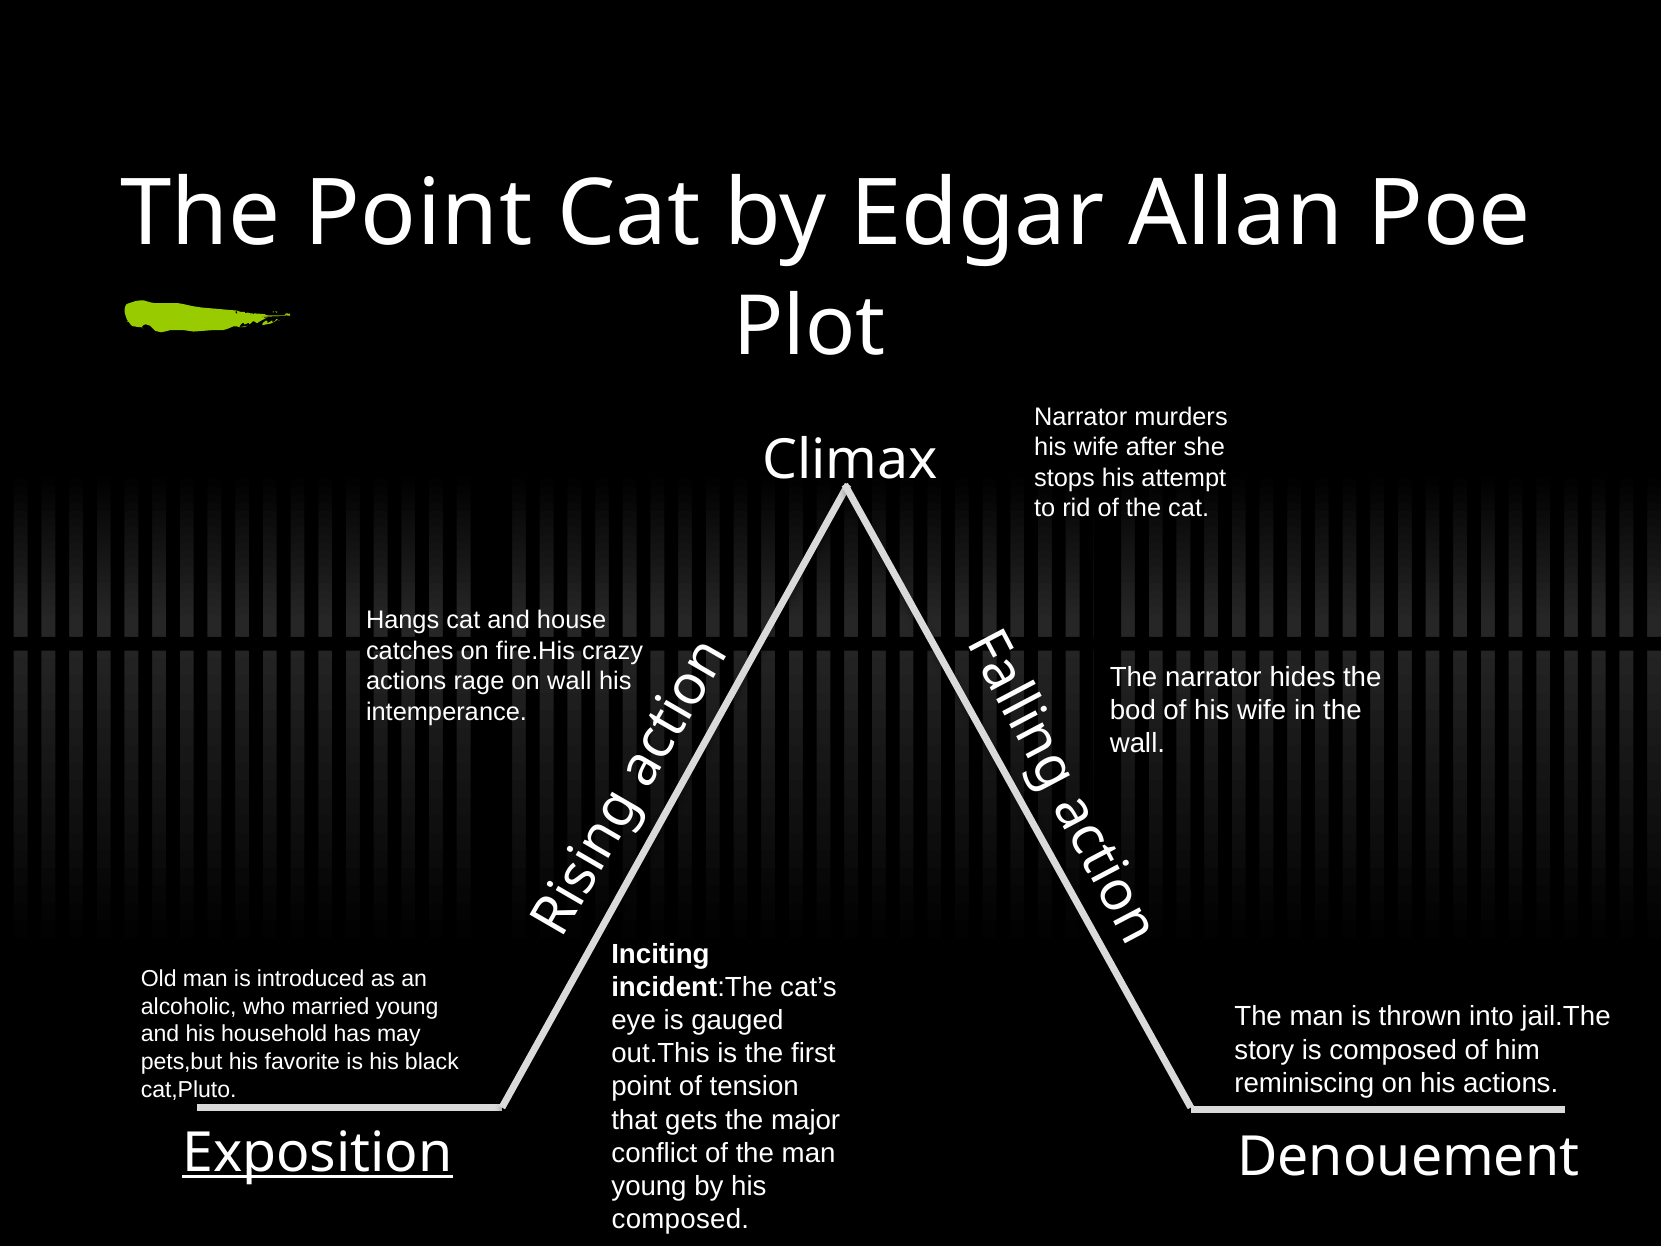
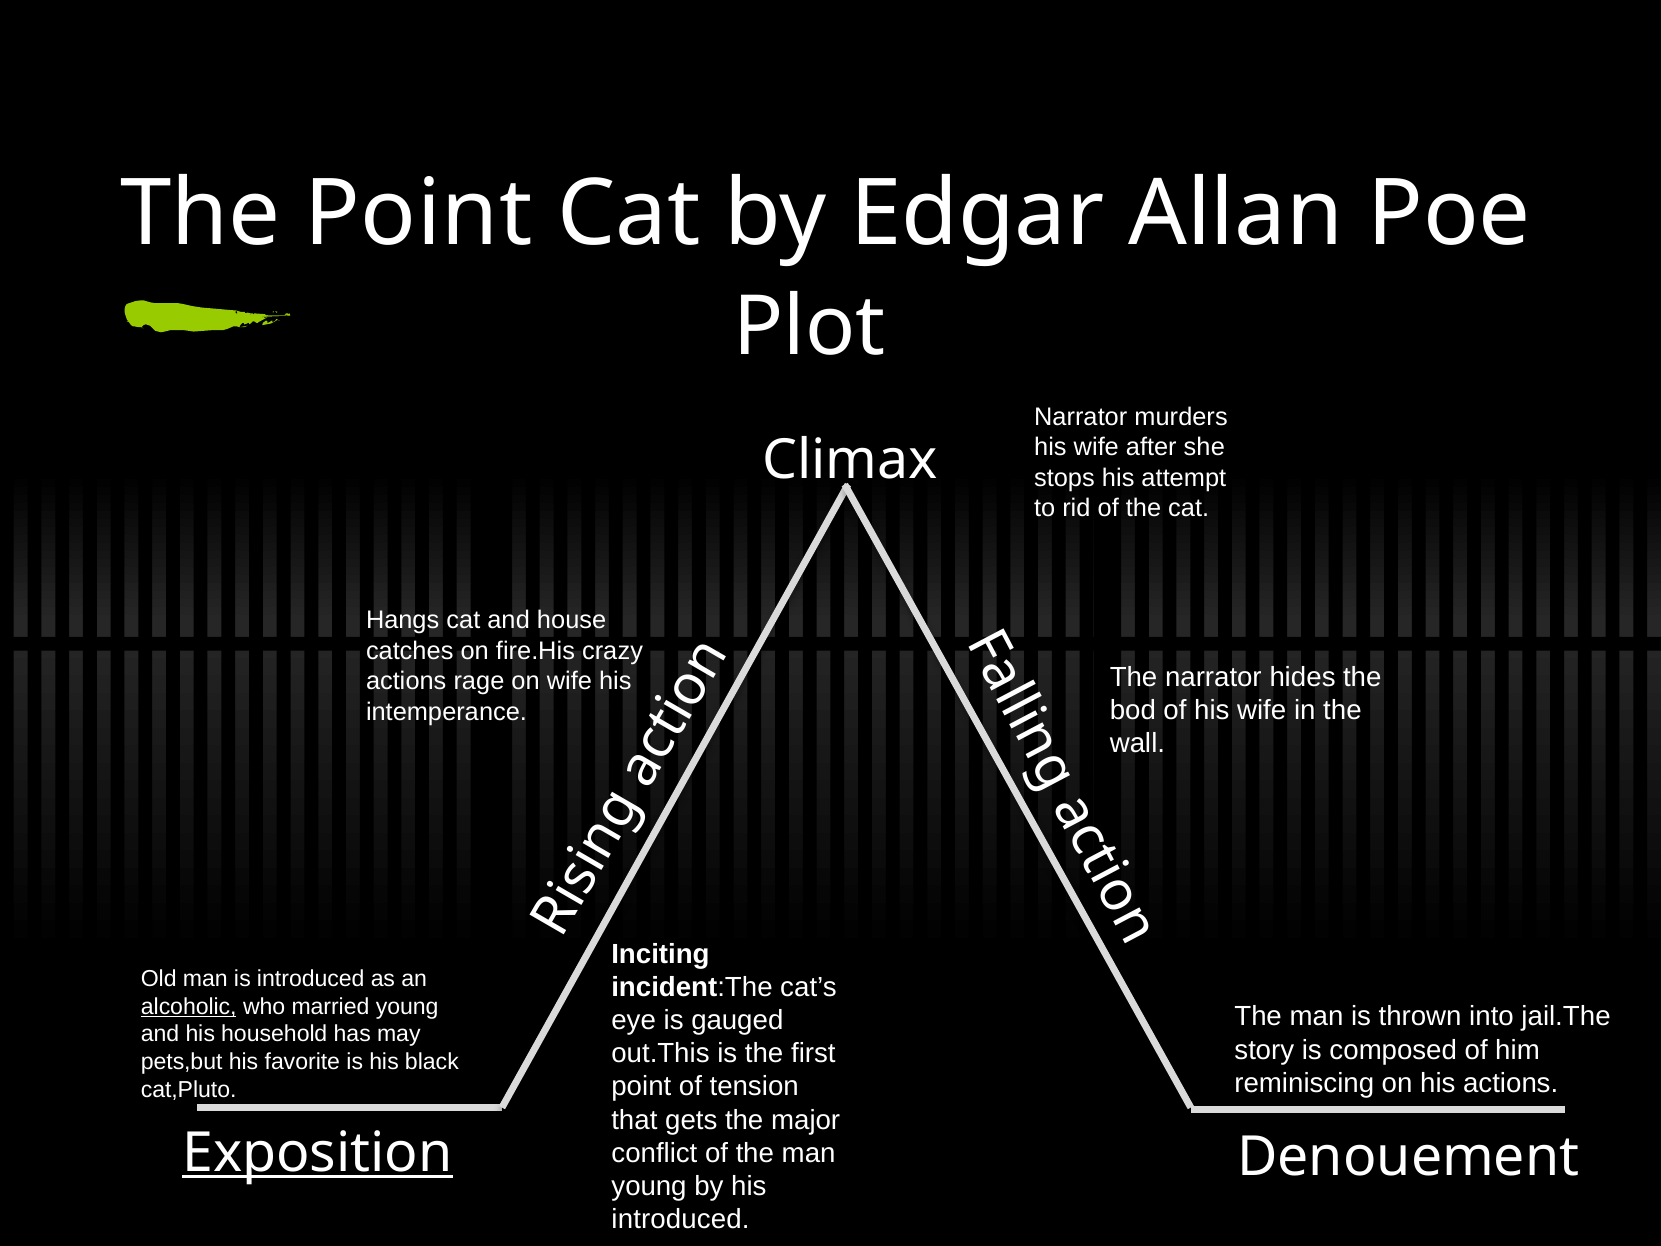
on wall: wall -> wife (569, 681)
alcoholic underline: none -> present (189, 1006)
composed: composed -> introduced (680, 1219)
